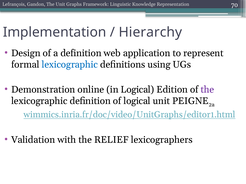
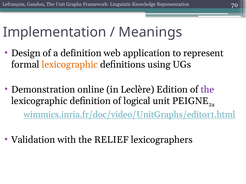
Hierarchy: Hierarchy -> Meanings (150, 32)
lexicographic colour: blue -> orange (70, 65)
in Logical: Logical -> Leclère (137, 90)
